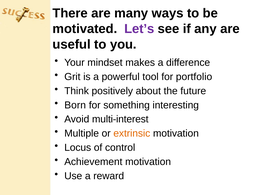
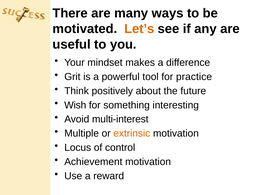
Let’s colour: purple -> orange (139, 29)
portfolio: portfolio -> practice (194, 76)
Born: Born -> Wish (75, 105)
